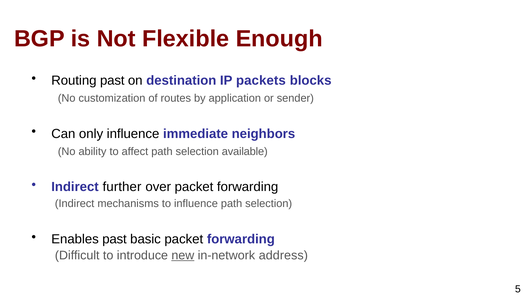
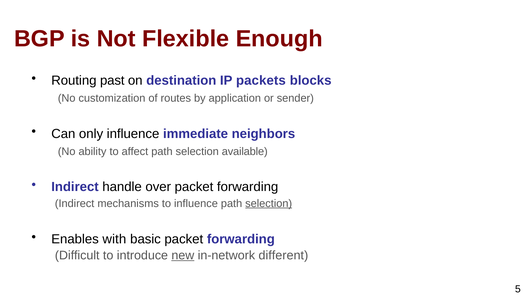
further: further -> handle (122, 187)
selection underline: none -> present (269, 203)
Enables past: past -> with (114, 239)
address: address -> different (283, 255)
